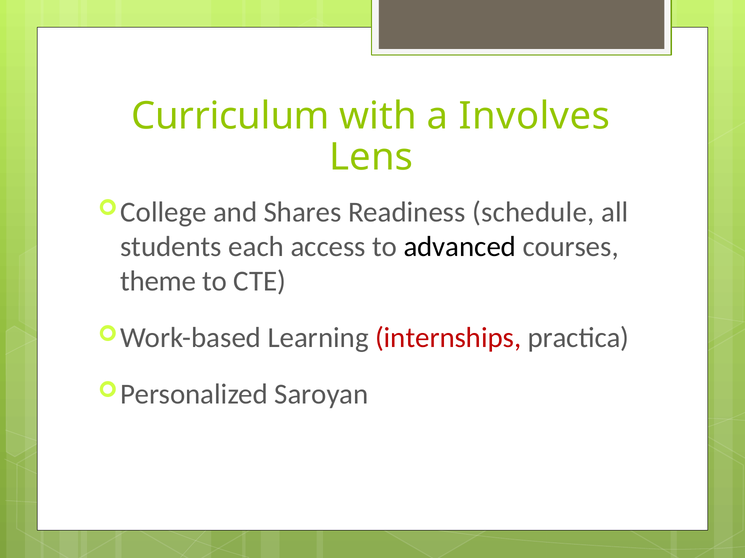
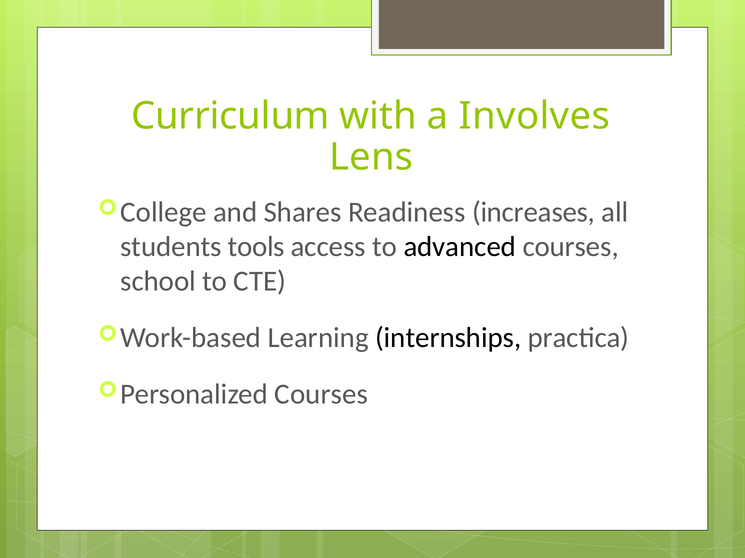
schedule: schedule -> increases (534, 212)
each: each -> tools (256, 247)
theme: theme -> school (158, 282)
internships colour: red -> black (448, 338)
Saroyan: Saroyan -> Courses (321, 395)
